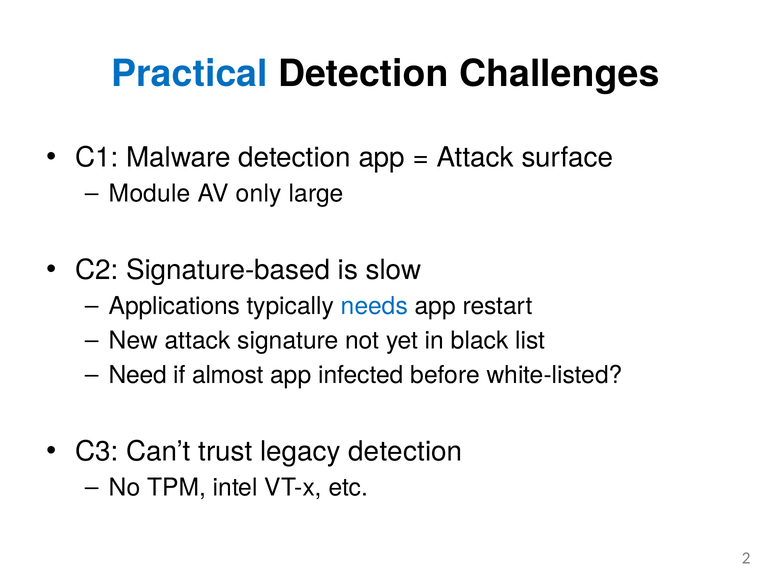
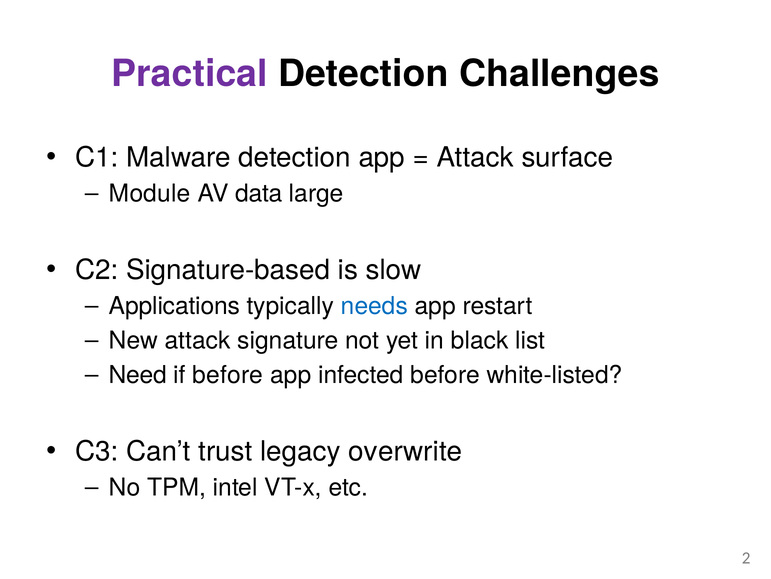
Practical colour: blue -> purple (189, 74)
only: only -> data (259, 194)
if almost: almost -> before (228, 375)
legacy detection: detection -> overwrite (405, 451)
